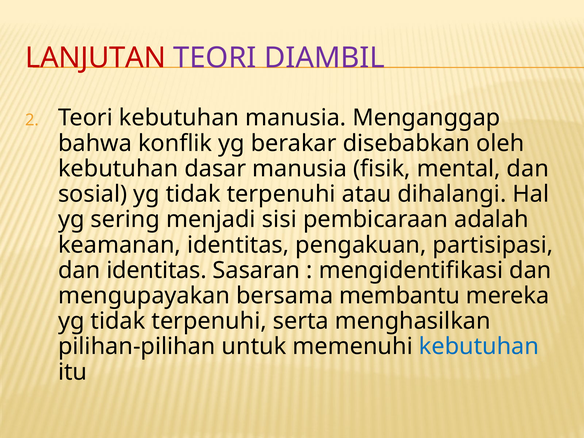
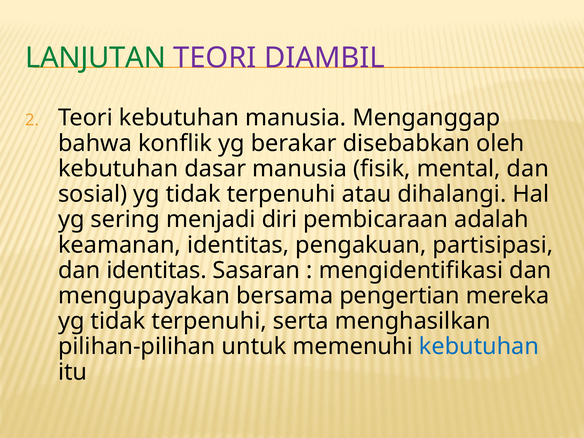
LANJUTAN colour: red -> green (96, 58)
sisi: sisi -> diri (280, 220)
membantu: membantu -> pengertian (400, 296)
